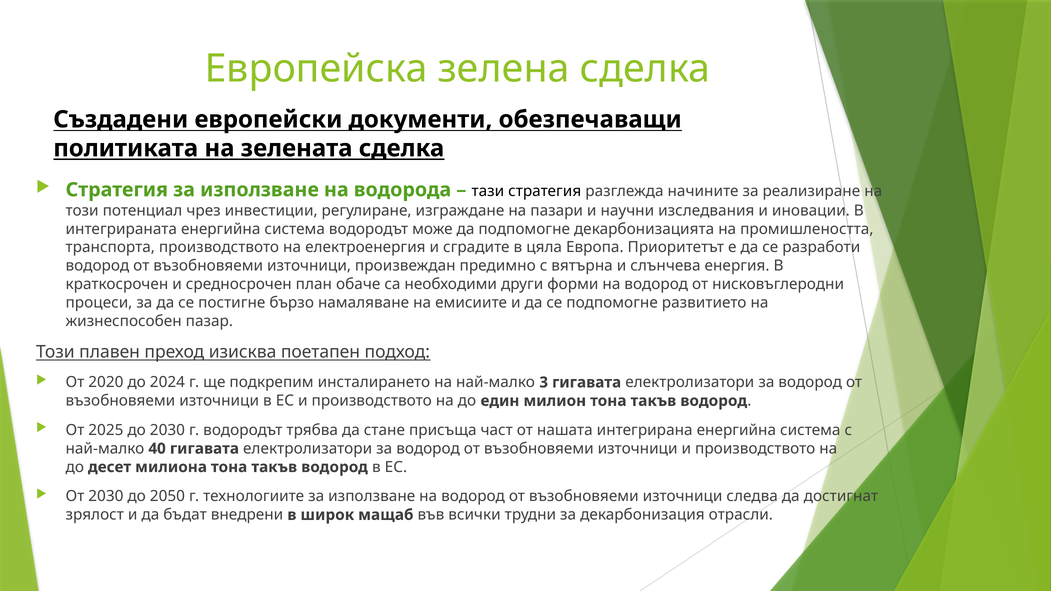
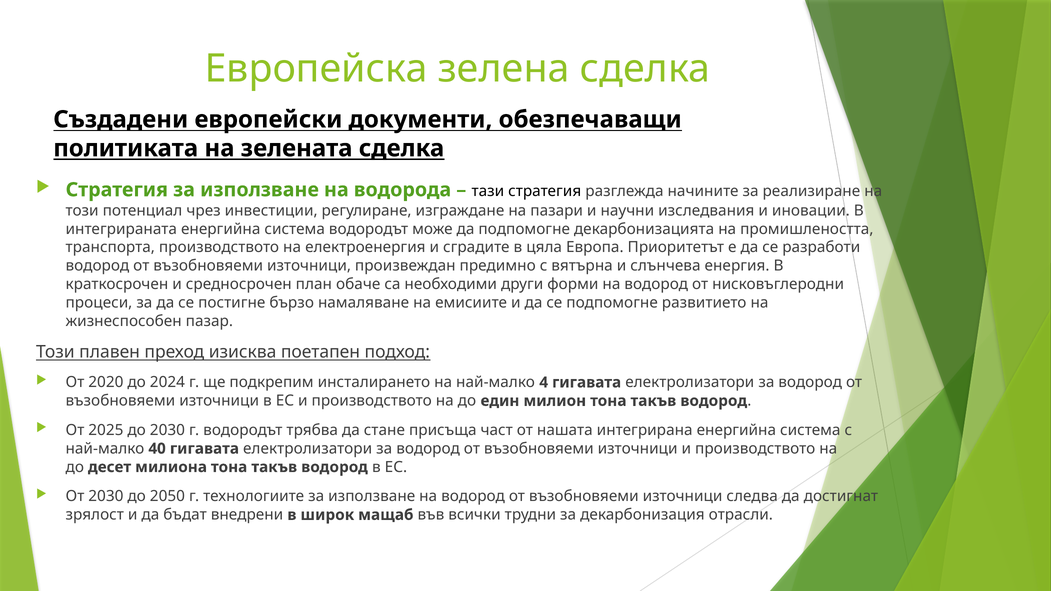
3: 3 -> 4 (544, 383)
